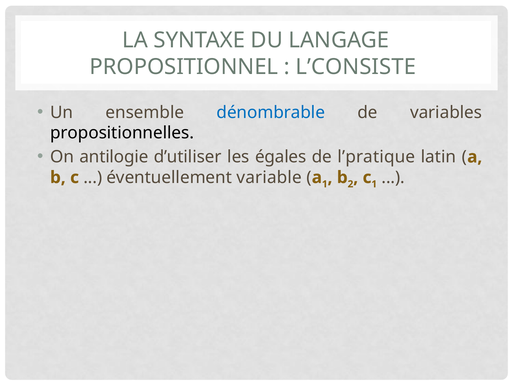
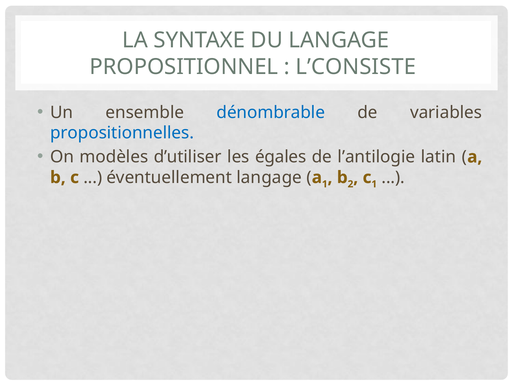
propositionnelles colour: black -> blue (122, 133)
antilogie: antilogie -> modèles (114, 157)
l’pratique: l’pratique -> l’antilogie (376, 157)
éventuellement variable: variable -> langage (269, 177)
